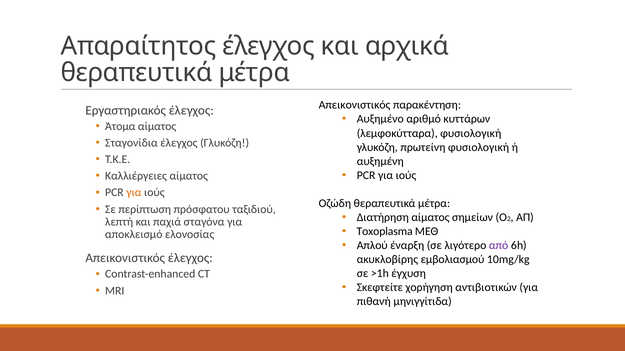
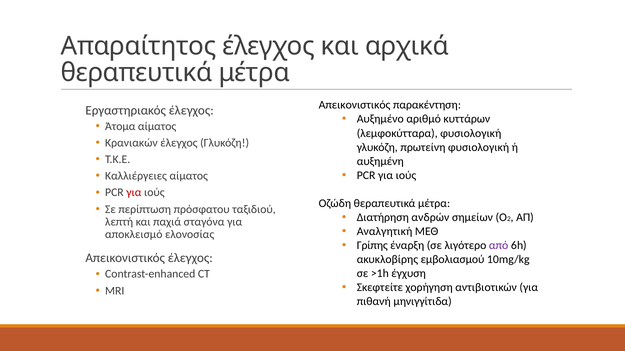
Σταγονίδια: Σταγονίδια -> Κρανιακών (131, 143)
για colour: orange -> red (134, 193)
Διατήρηση αίματος: αίματος -> ανδρών (430, 218)
Toxoplasma: Toxoplasma -> Αναλγητική (385, 232)
Απλού: Απλού -> Γρίπης (372, 246)
